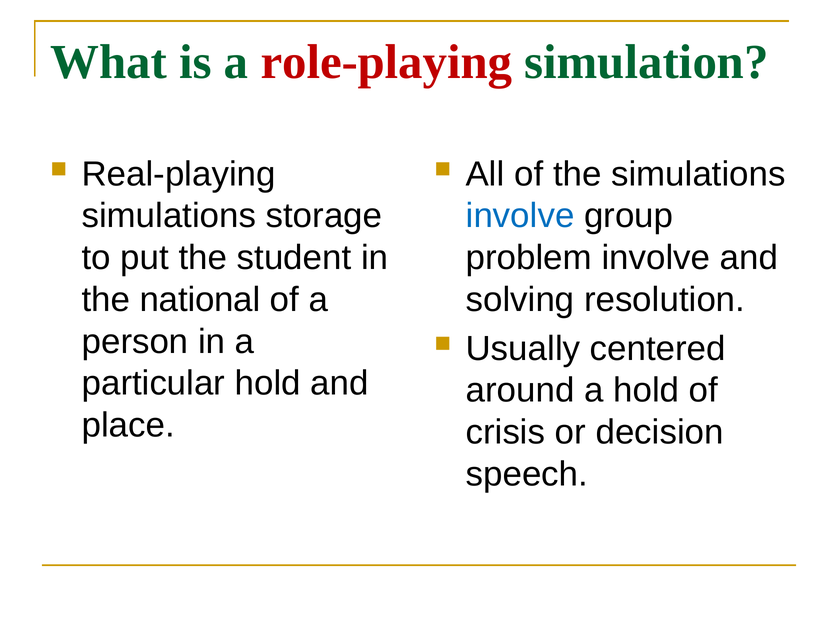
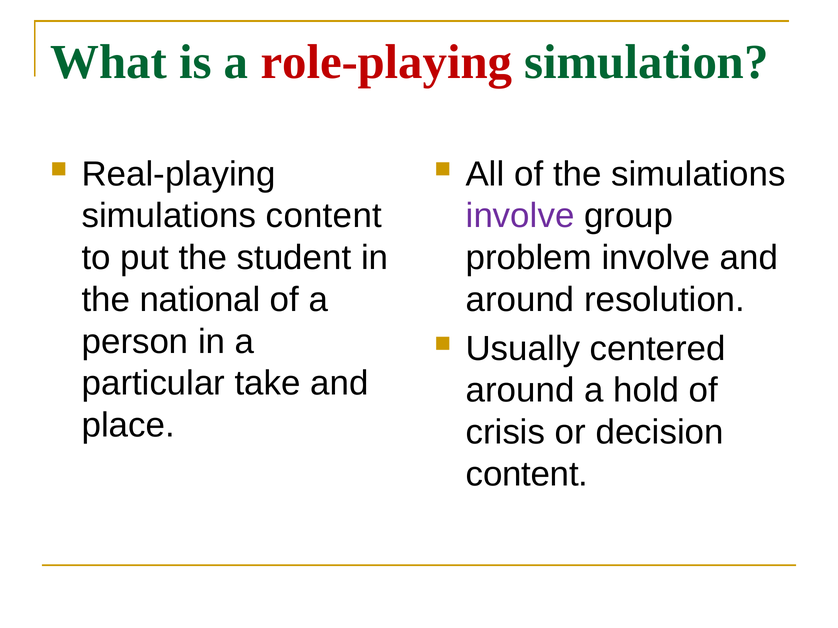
simulations storage: storage -> content (324, 216)
involve colour: blue -> purple (520, 216)
solving: solving -> around (520, 300)
particular hold: hold -> take (268, 384)
speech: speech -> content (527, 475)
